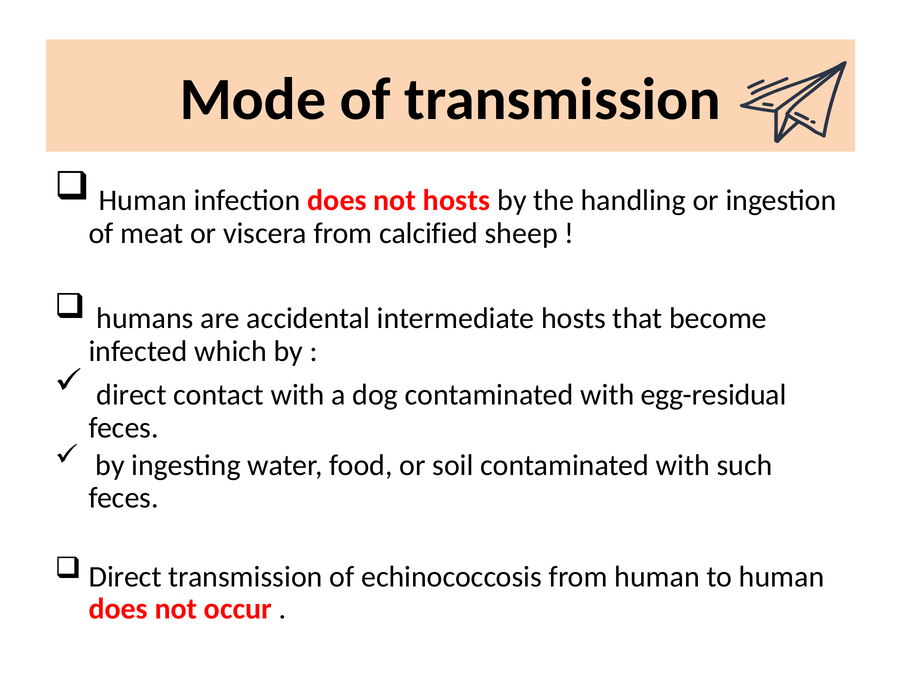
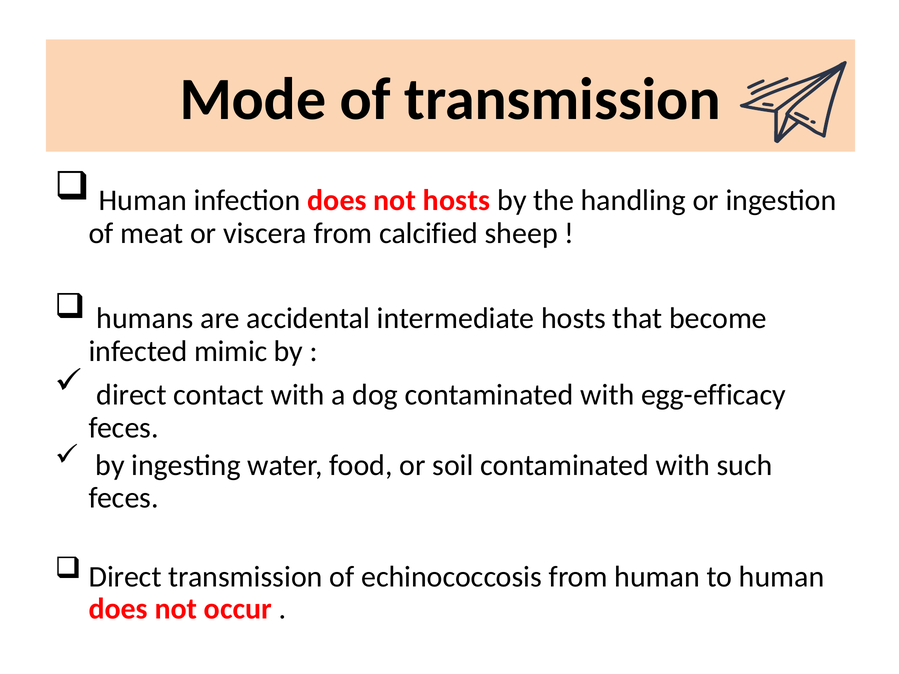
which: which -> mimic (231, 351)
egg-residual: egg-residual -> egg-efficacy (713, 395)
